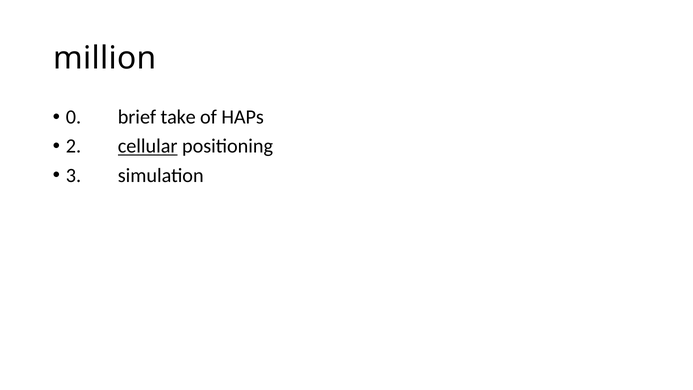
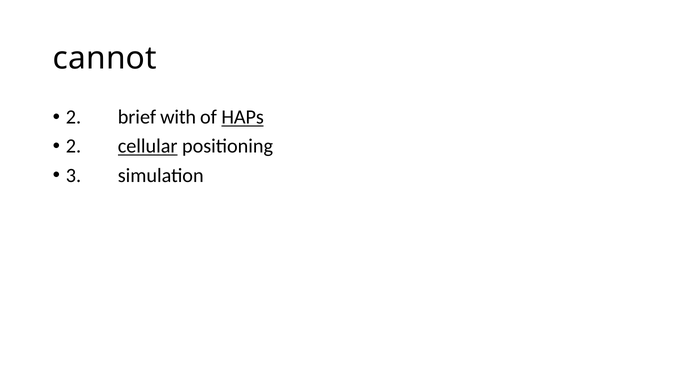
million: million -> cannot (105, 58)
0: 0 -> 2 (73, 117)
take: take -> with (178, 117)
HAPs underline: none -> present (243, 117)
